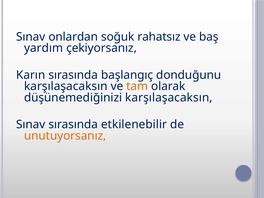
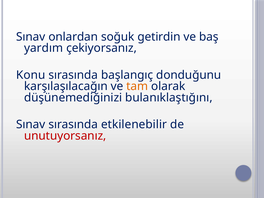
rahatsız: rahatsız -> getirdin (159, 37)
Karın: Karın -> Konu (31, 75)
karşılaşacaksın: karşılaşacaksın -> karşılaşılacağın (66, 86)
düşünemediğinizi karşılaşacaksın: karşılaşacaksın -> bulanıklaştığını (169, 98)
unutuyorsanız colour: orange -> red (65, 136)
